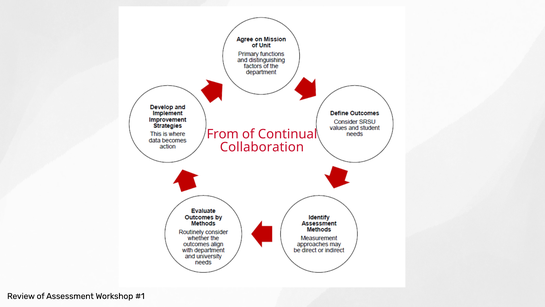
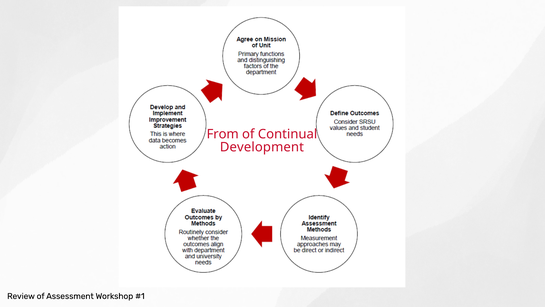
Collaboration: Collaboration -> Development (262, 147)
